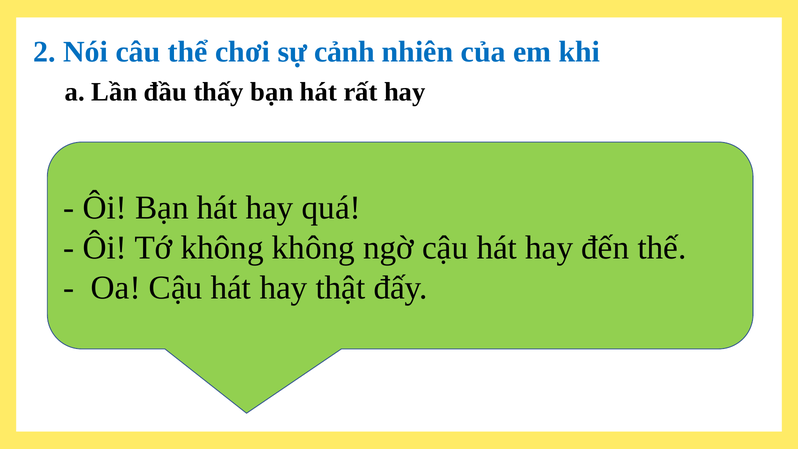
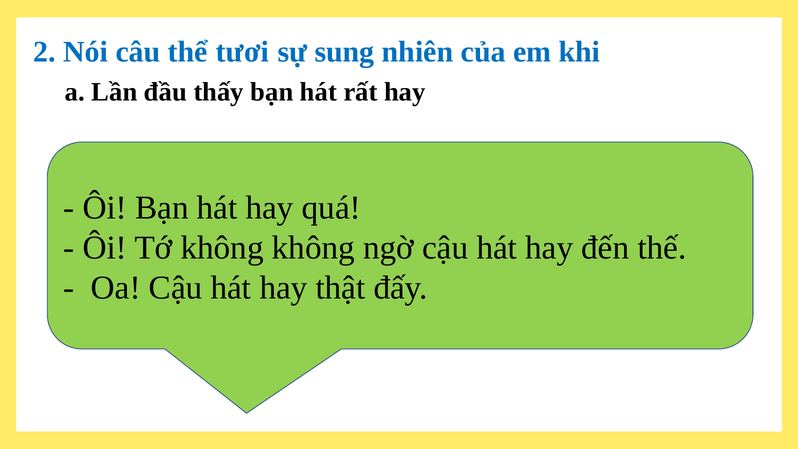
chơi: chơi -> tươi (242, 52)
cảnh: cảnh -> sung (344, 52)
